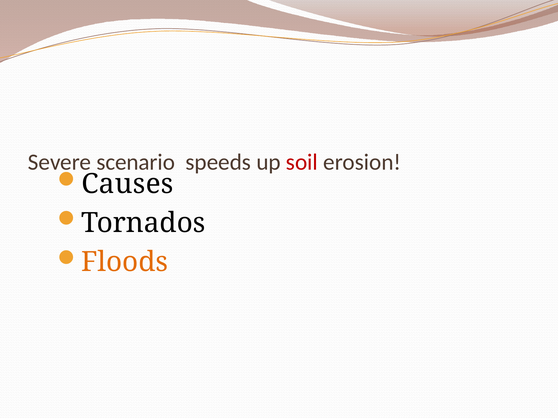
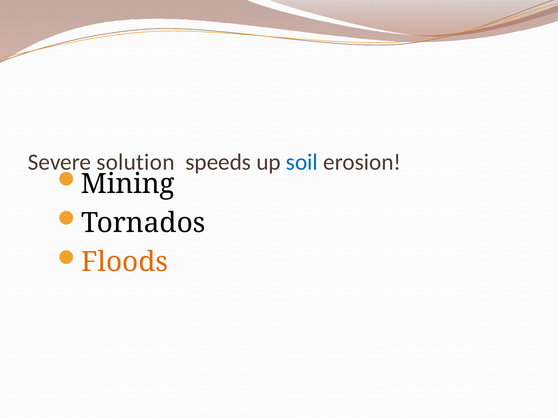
scenario: scenario -> solution (136, 162)
soil colour: red -> blue (302, 162)
Causes: Causes -> Mining (128, 184)
